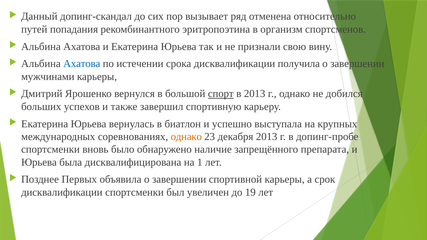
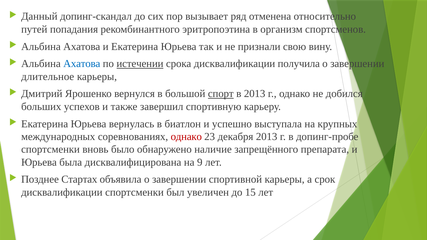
истечении underline: none -> present (140, 64)
мужчинами: мужчинами -> длительное (48, 77)
однако colour: orange -> red (186, 137)
1: 1 -> 9 (200, 162)
Первых: Первых -> Стартах (79, 180)
19: 19 -> 15 (250, 192)
